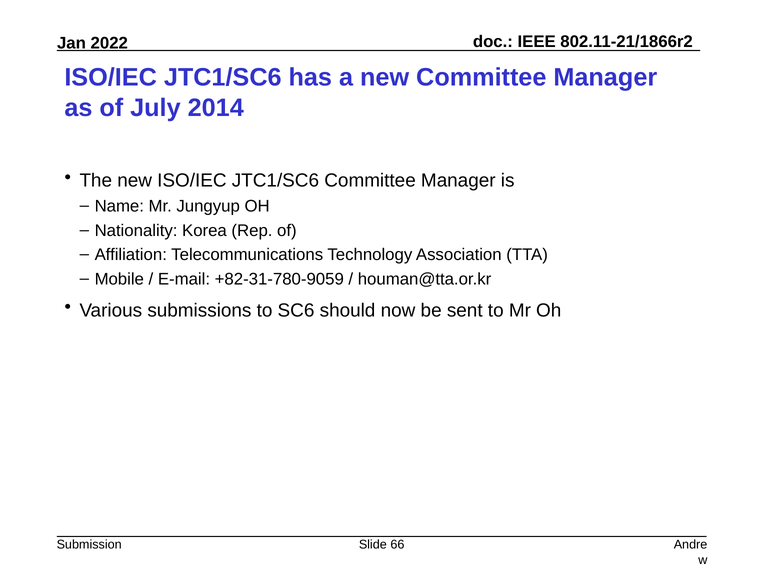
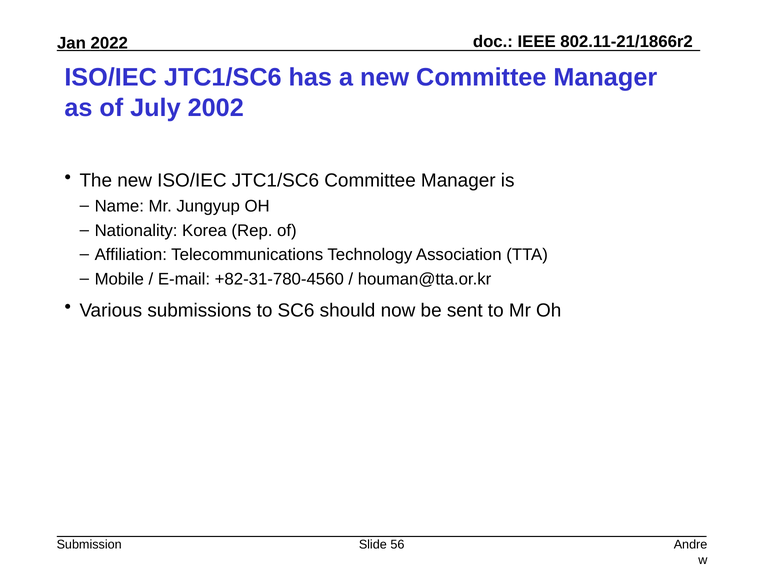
2014: 2014 -> 2002 (216, 108)
+82-31-780-9059: +82-31-780-9059 -> +82-31-780-4560 (279, 279)
66: 66 -> 56 (397, 545)
